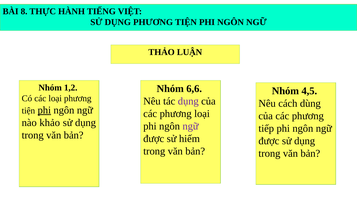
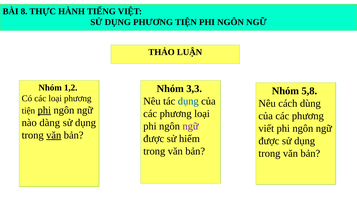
6,6: 6,6 -> 3,3 (194, 89)
4,5: 4,5 -> 5,8 (309, 91)
dụng colour: purple -> blue (188, 101)
khảo: khảo -> dàng (50, 123)
tiếp: tiếp -> viết (266, 128)
văn underline: none -> present (54, 135)
